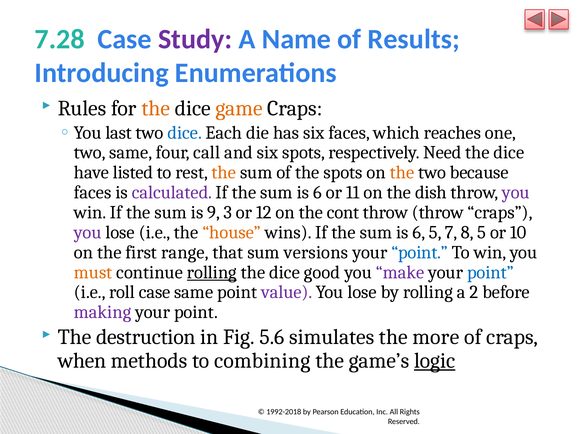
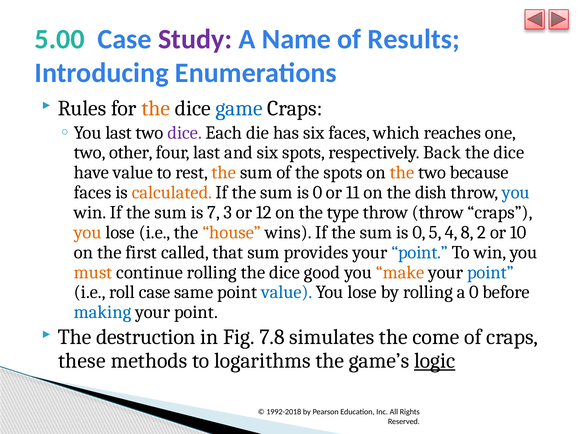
7.28: 7.28 -> 5.00 (60, 39)
game colour: orange -> blue (239, 108)
dice colour: blue -> purple (185, 132)
two same: same -> other (131, 152)
four call: call -> last (207, 152)
Need: Need -> Back (442, 152)
have listed: listed -> value (133, 172)
calculated colour: purple -> orange (172, 192)
6: 6 -> 0 (317, 192)
you colour: purple -> blue (516, 192)
9: 9 -> 7 (214, 212)
cont: cont -> type (343, 212)
you colour: purple -> orange (88, 232)
6: 6 -> 0 (419, 232)
7: 7 -> 4 (451, 232)
8 5: 5 -> 2 (482, 232)
range: range -> called (185, 252)
versions: versions -> provides (316, 252)
rolling underline: present -> none (212, 272)
make colour: purple -> orange (400, 272)
value colour: purple -> blue (287, 292)
a 2: 2 -> 0 (474, 292)
making colour: purple -> blue (103, 312)
5.6: 5.6 -> 7.8 (272, 337)
more: more -> come (436, 337)
when: when -> these (82, 360)
combining: combining -> logarithms (262, 360)
